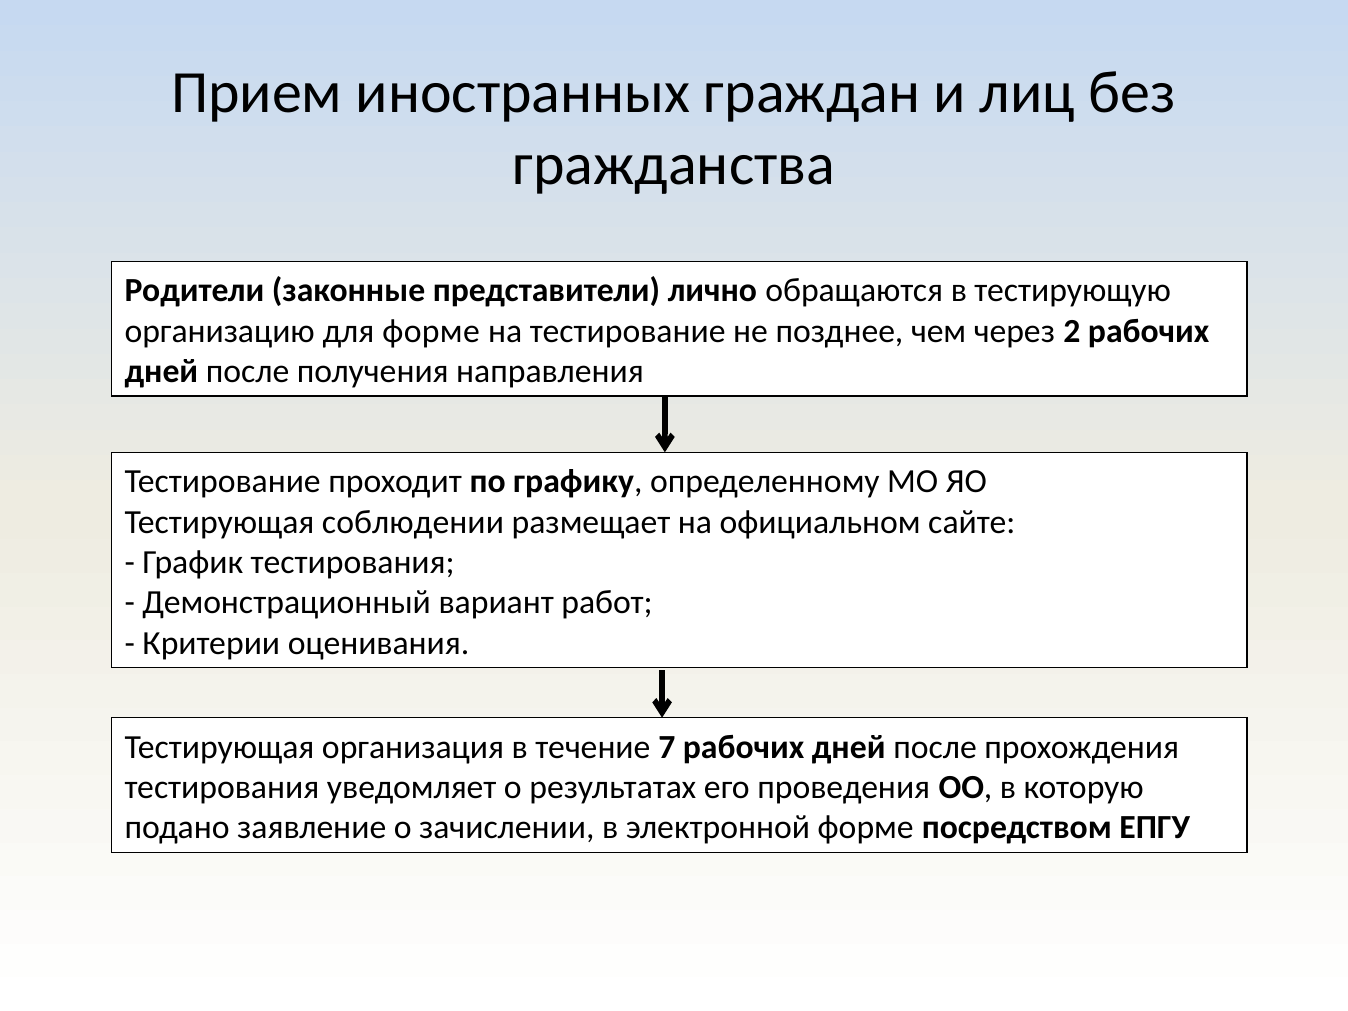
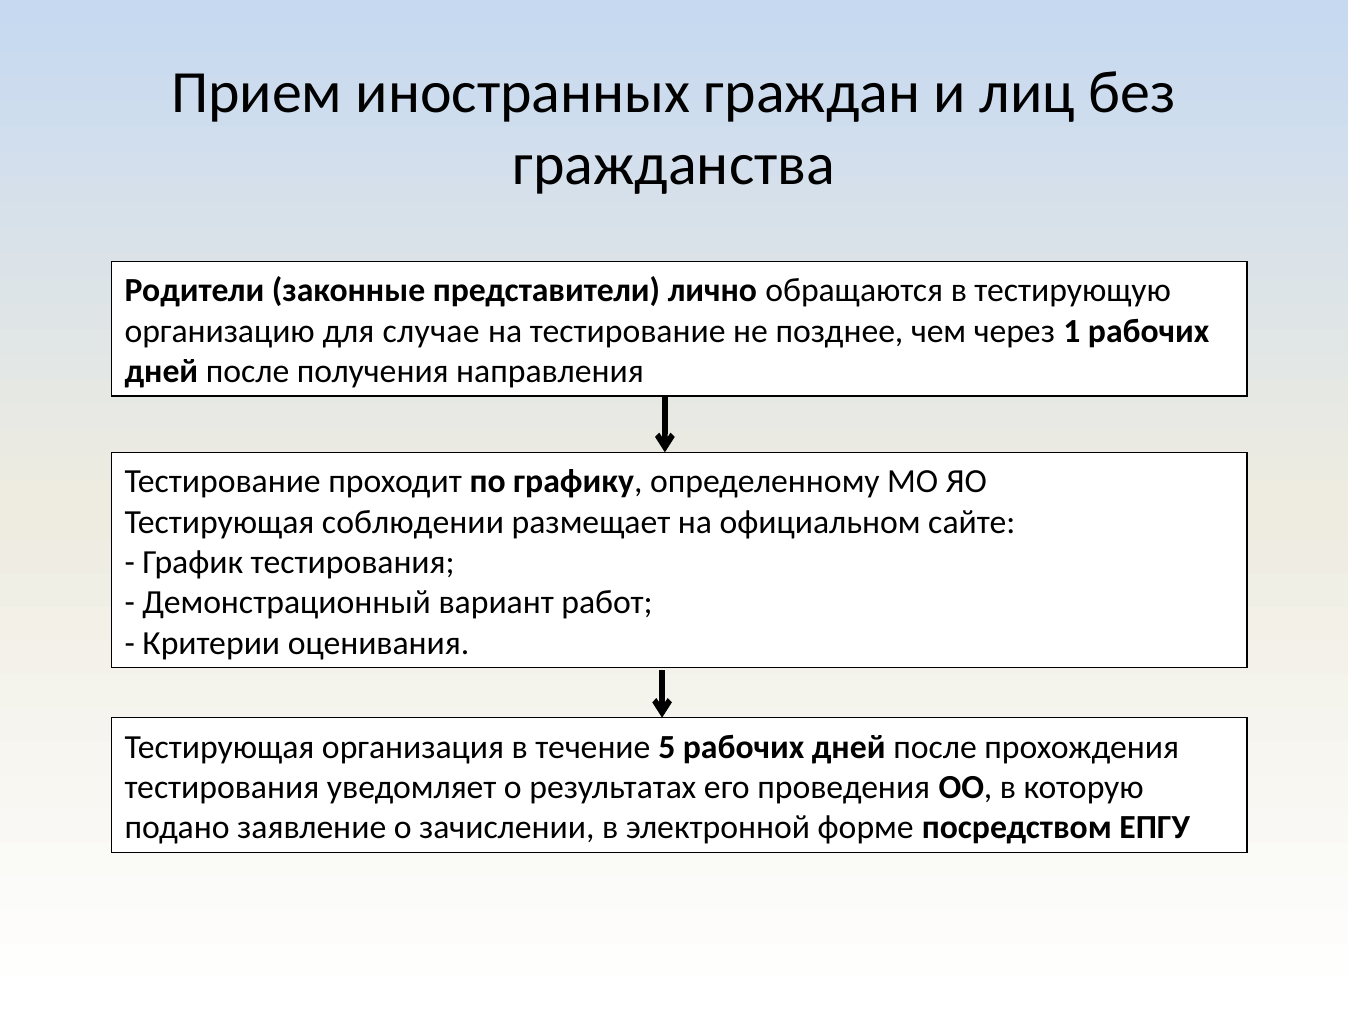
для форме: форме -> случае (431, 331)
2: 2 -> 1 (1072, 331)
7: 7 -> 5 (667, 747)
